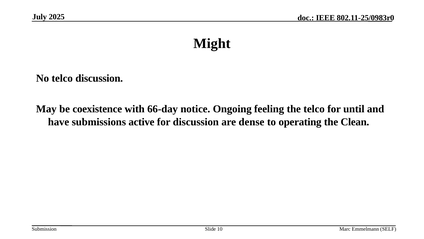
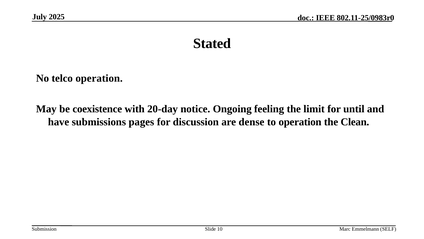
Might: Might -> Stated (212, 43)
telco discussion: discussion -> operation (99, 78)
66-day: 66-day -> 20-day (163, 109)
the telco: telco -> limit (314, 109)
active: active -> pages (141, 122)
to operating: operating -> operation (300, 122)
